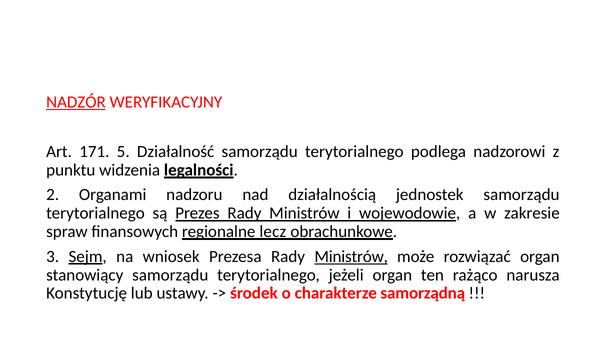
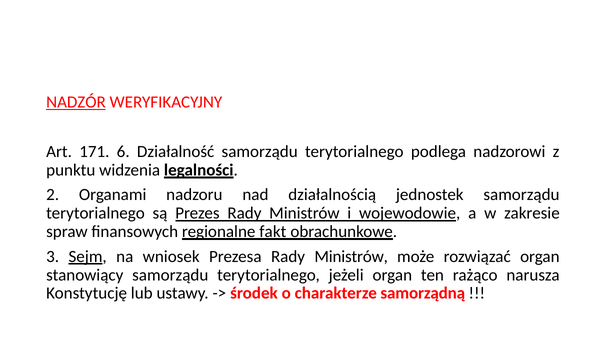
5: 5 -> 6 (123, 152)
lecz: lecz -> fakt (273, 232)
Ministrów underline: present -> none (351, 256)
